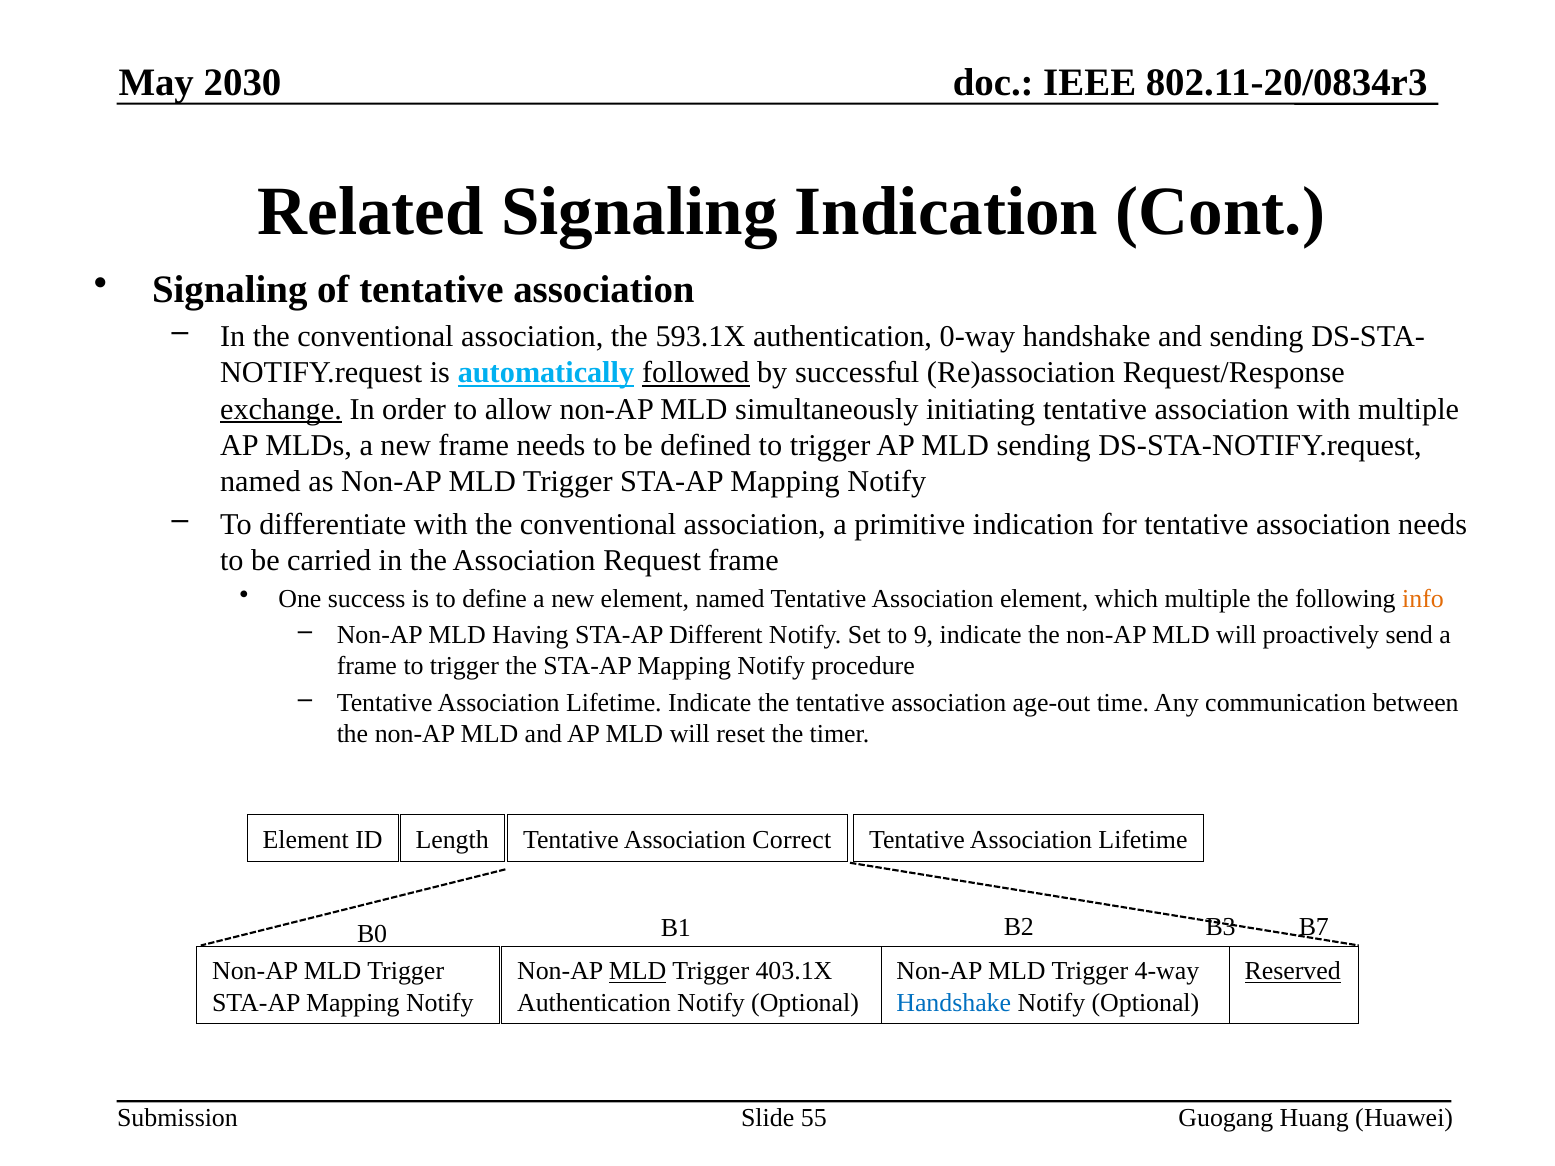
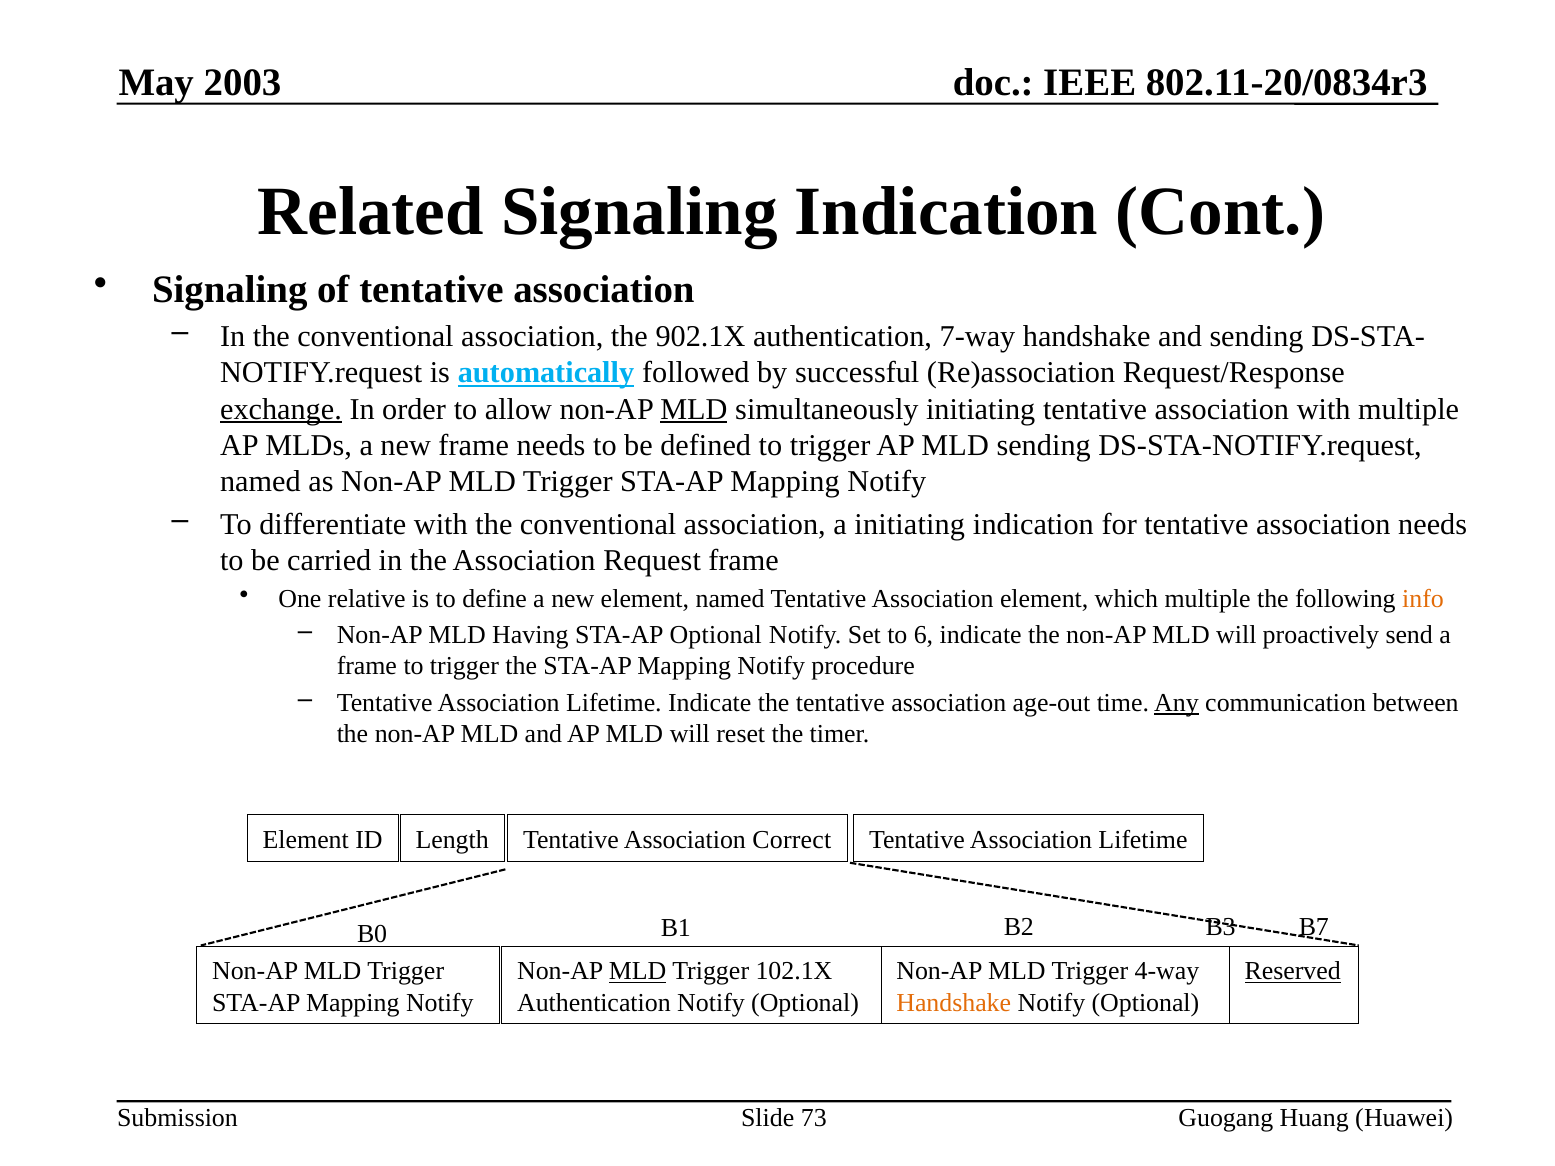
2030: 2030 -> 2003 (243, 83)
593.1X: 593.1X -> 902.1X (701, 337)
0-way: 0-way -> 7-way (977, 337)
followed underline: present -> none (696, 373)
MLD underline: none -> present (694, 409)
a primitive: primitive -> initiating (910, 524)
success: success -> relative (367, 599)
STA-AP Different: Different -> Optional (716, 635)
9: 9 -> 6 (924, 635)
Any underline: none -> present (1176, 703)
403.1X: 403.1X -> 102.1X (794, 972)
Handshake colour: blue -> orange (954, 1003)
55: 55 -> 73 (814, 1119)
